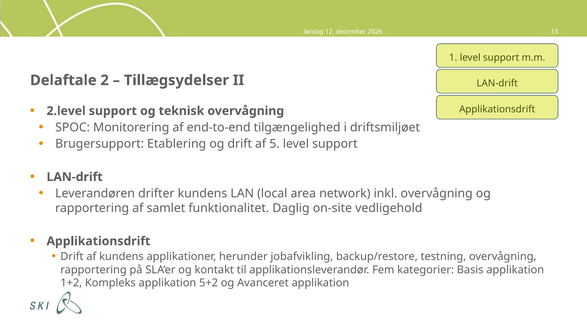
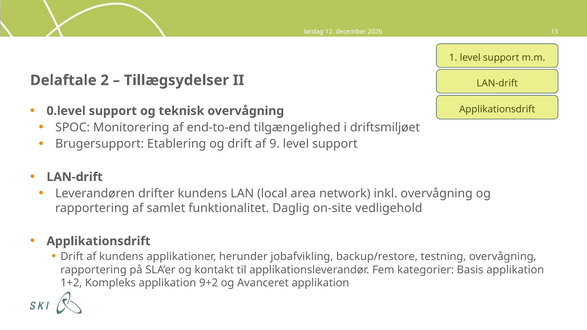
2.level: 2.level -> 0.level (66, 111)
5: 5 -> 9 (275, 144)
5+2: 5+2 -> 9+2 (209, 283)
